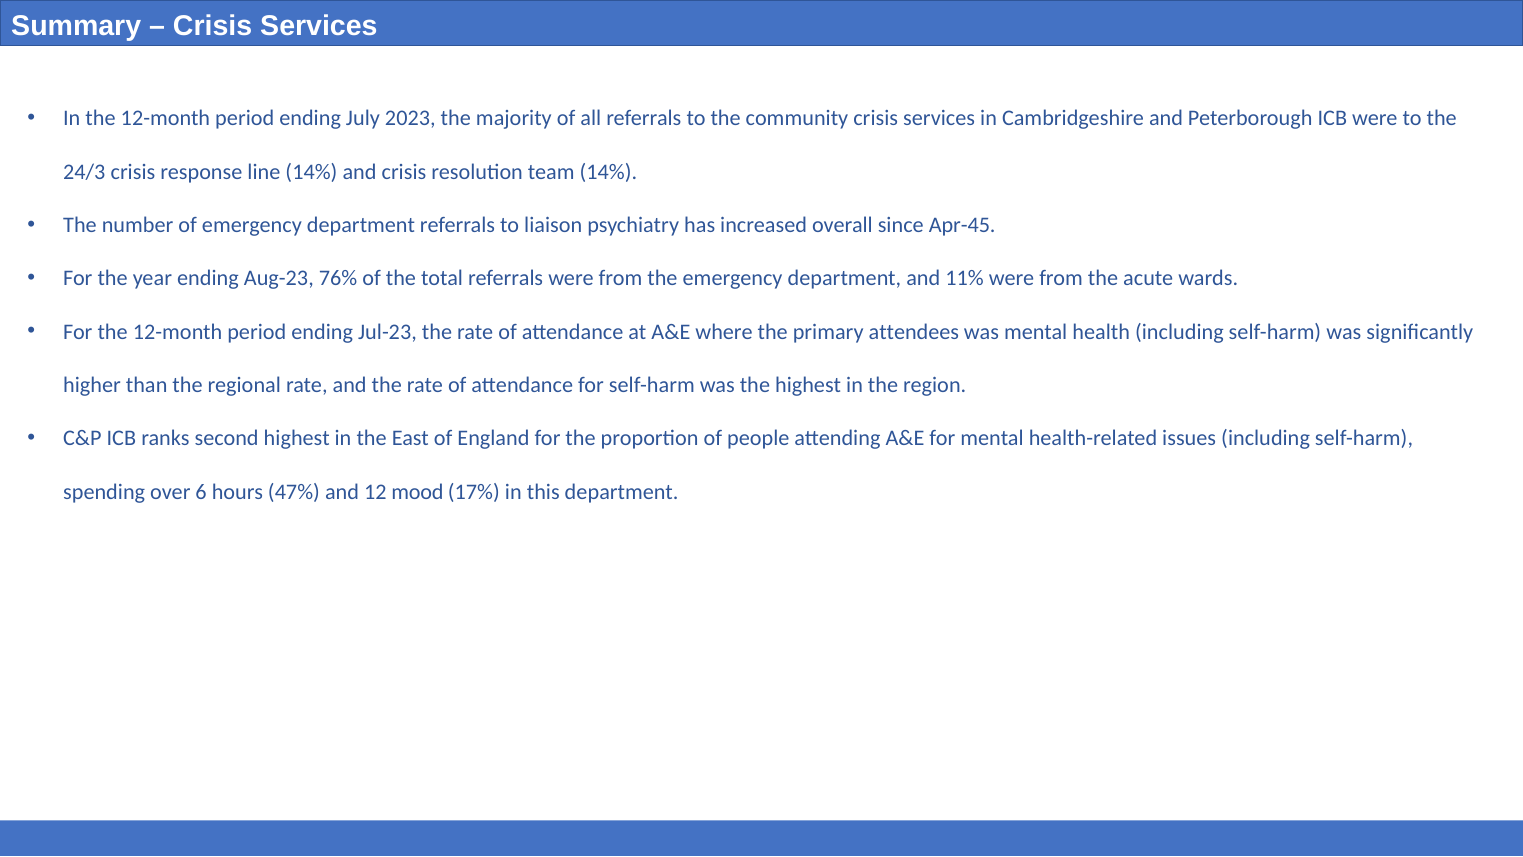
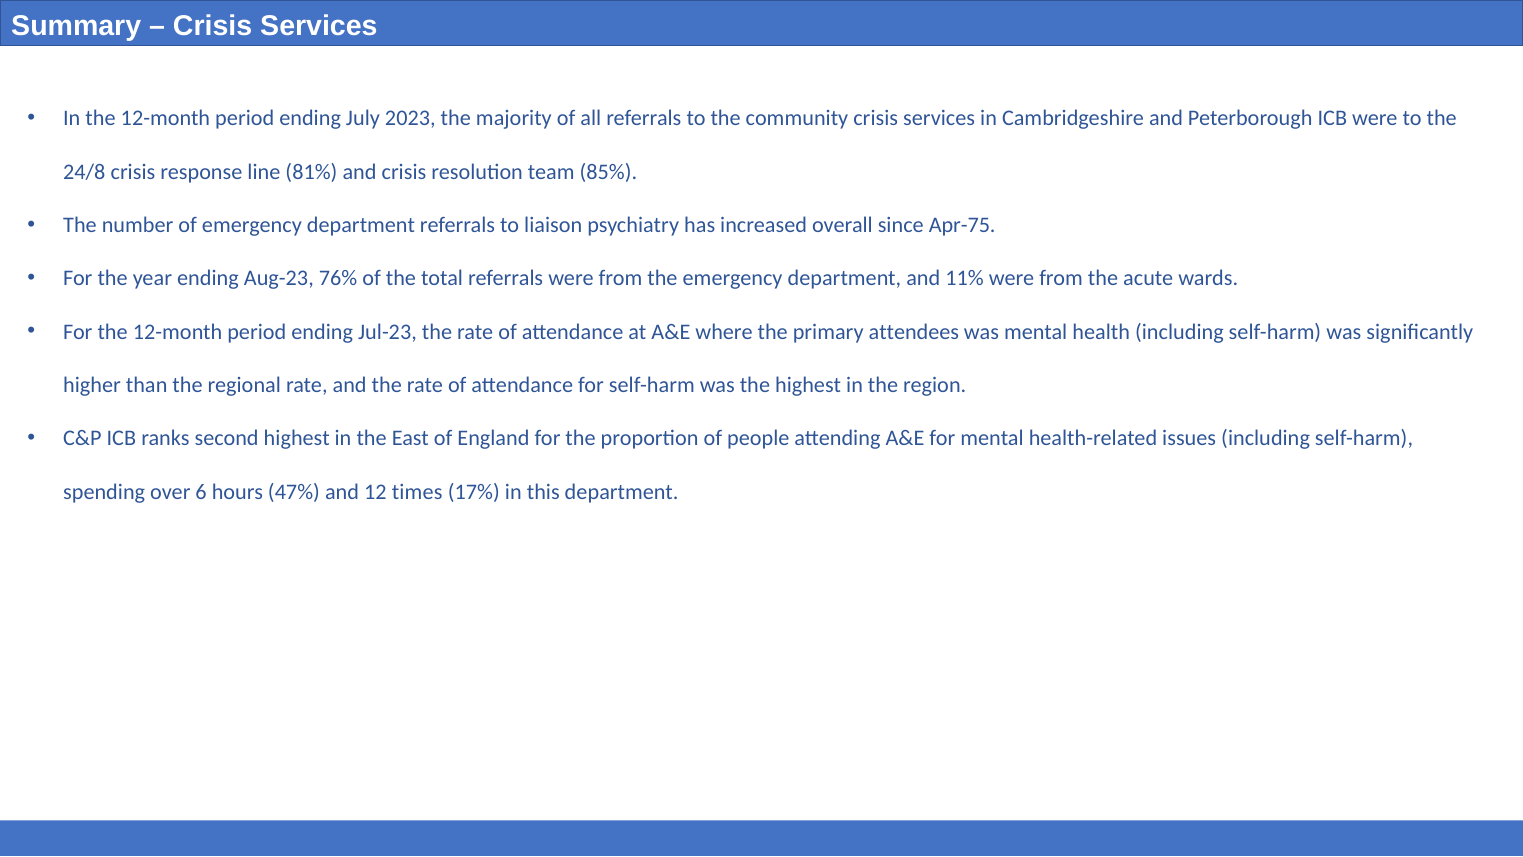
24/3: 24/3 -> 24/8 (84, 172)
line 14%: 14% -> 81% (311, 172)
team 14%: 14% -> 85% (608, 172)
Apr-45: Apr-45 -> Apr-75 (962, 225)
mood: mood -> times (417, 492)
